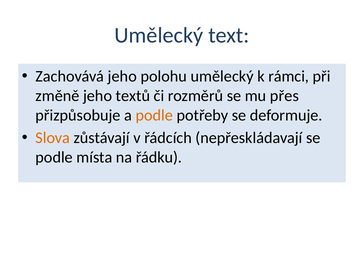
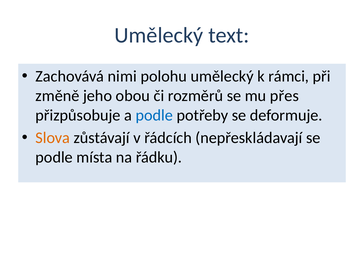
Zachovává jeho: jeho -> nimi (122, 76)
textů: textů -> obou (133, 96)
podle colour: orange -> blue (154, 115)
